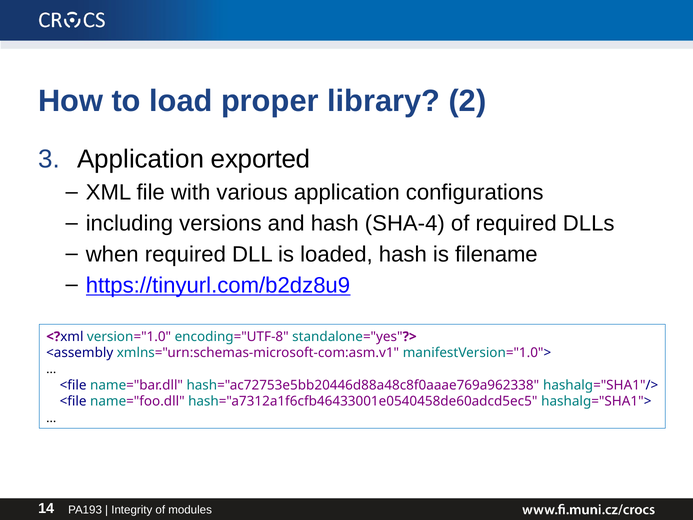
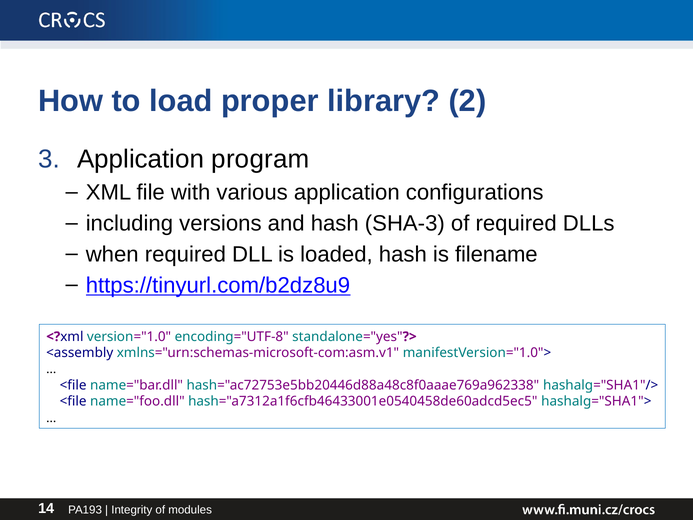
exported: exported -> program (260, 159)
SHA-4: SHA-4 -> SHA-3 (405, 223)
